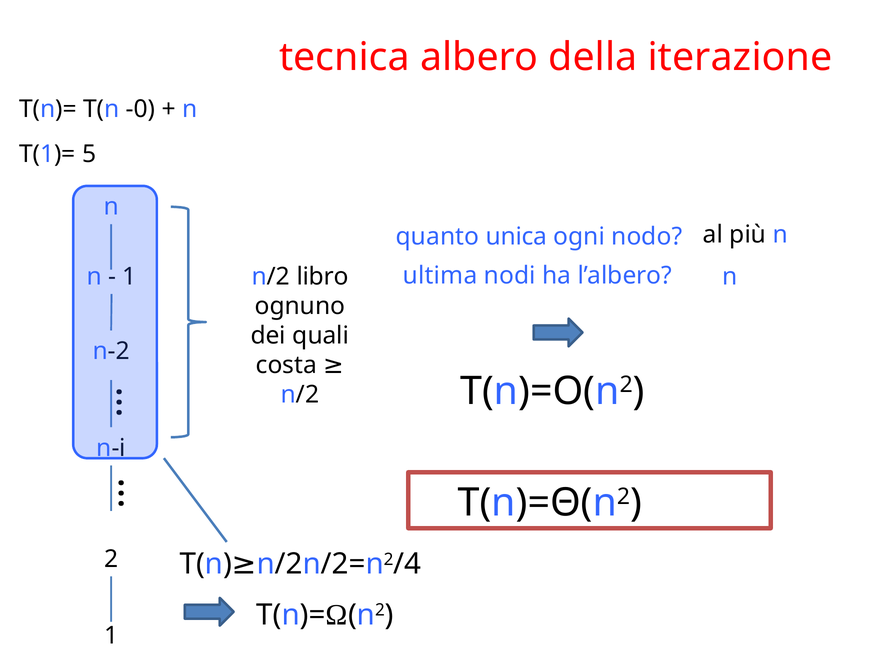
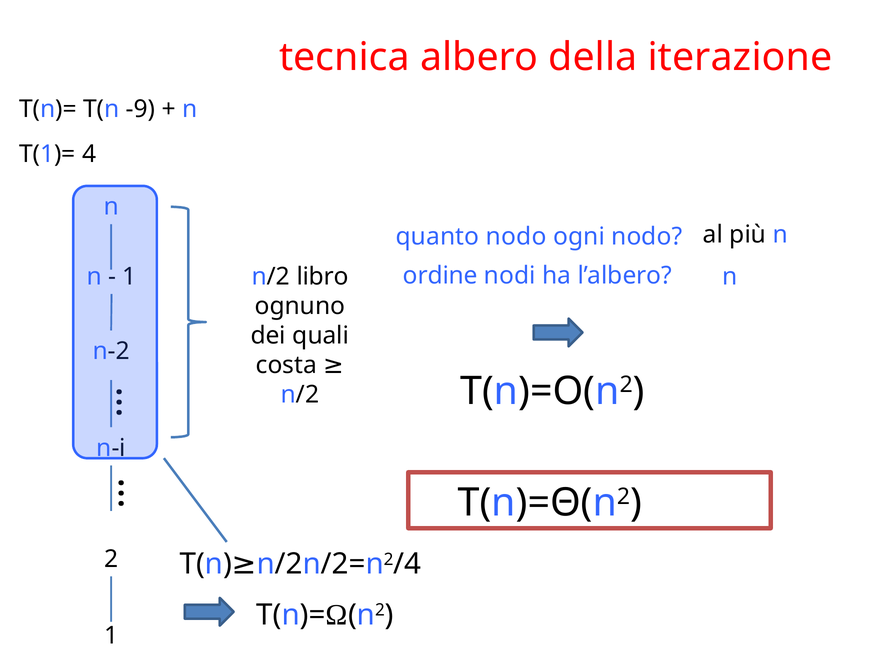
-0: -0 -> -9 (140, 109)
5: 5 -> 4 (89, 154)
quanto unica: unica -> nodo (516, 237)
ultima: ultima -> ordine (440, 275)
